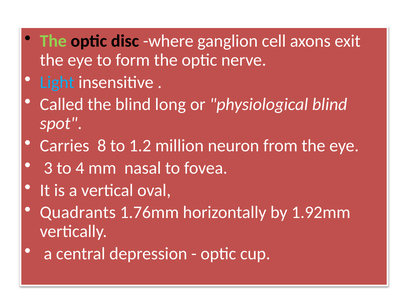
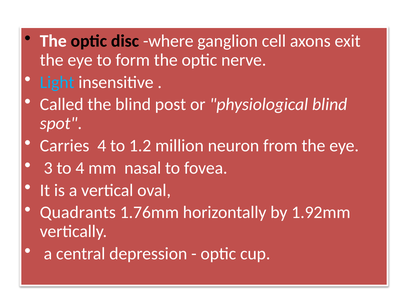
The colour: light green -> white (53, 41)
long: long -> post (170, 104)
Carries 8: 8 -> 4 (102, 146)
